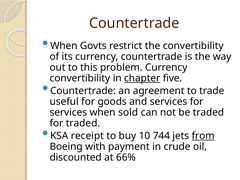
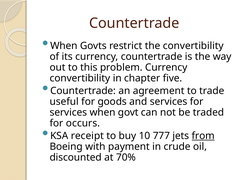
chapter underline: present -> none (142, 78)
sold: sold -> govt (128, 112)
for traded: traded -> occurs (83, 123)
744: 744 -> 777 (161, 136)
66%: 66% -> 70% (126, 157)
